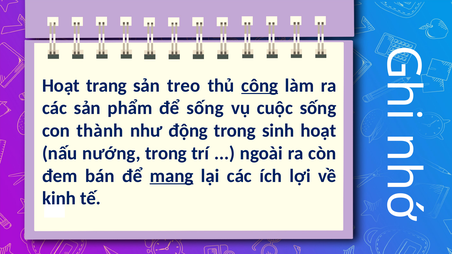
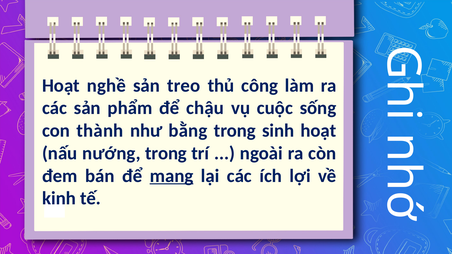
trang: trang -> nghề (106, 86)
công underline: present -> none (260, 86)
để sống: sống -> chậu (205, 108)
động: động -> bằng (188, 131)
